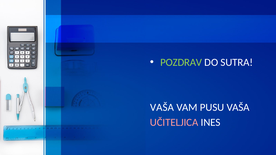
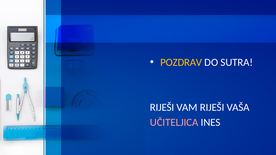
POZDRAV colour: light green -> yellow (181, 62)
VAŠA: VAŠA -> RIJEŠI (162, 108)
VAM PUSU: PUSU -> RIJEŠI (212, 108)
